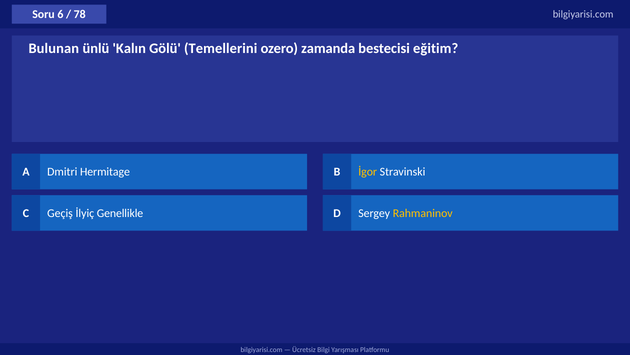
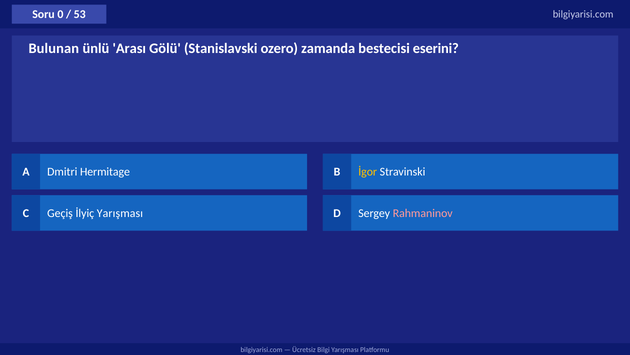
6: 6 -> 0 (60, 14)
78: 78 -> 53 (80, 14)
Kalın: Kalın -> Arası (129, 48)
Temellerini: Temellerini -> Stanislavski (221, 48)
eğitim: eğitim -> eserini (436, 48)
İlyiç Genellikle: Genellikle -> Yarışması (120, 213)
Rahmaninov colour: yellow -> pink (423, 213)
